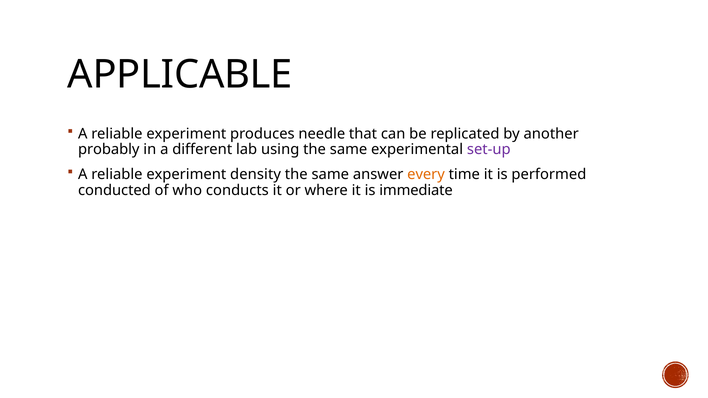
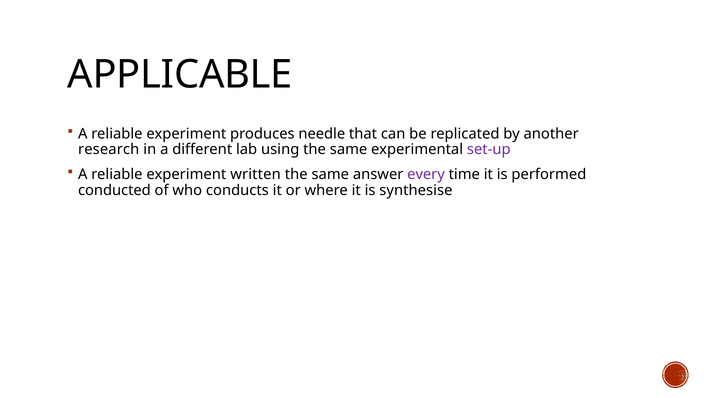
probably: probably -> research (109, 150)
density: density -> written (256, 174)
every colour: orange -> purple (426, 174)
immediate: immediate -> synthesise (416, 190)
